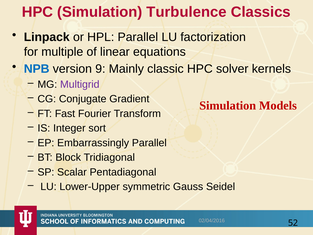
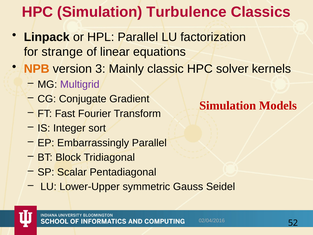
multiple: multiple -> strange (62, 52)
NPB colour: blue -> orange (37, 69)
9: 9 -> 3 (100, 69)
